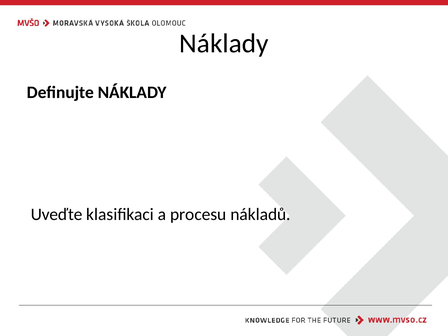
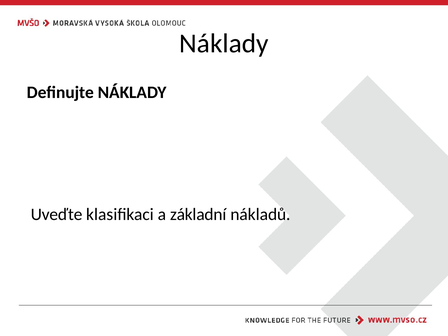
procesu: procesu -> základní (198, 214)
